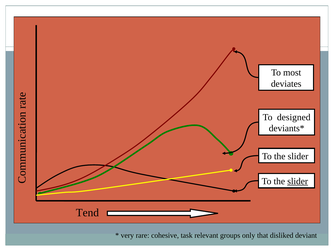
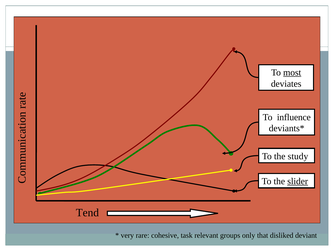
most underline: none -> present (292, 72)
designed: designed -> influence (294, 117)
slider: slider -> study (298, 156)
